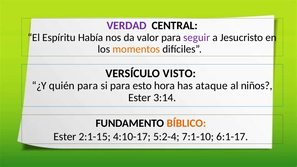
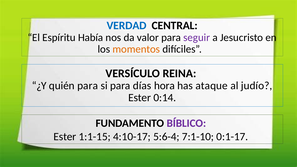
VERDAD colour: purple -> blue (127, 25)
VISTO: VISTO -> REINA (179, 73)
esto: esto -> días (142, 86)
niños: niños -> judío (257, 86)
3:14: 3:14 -> 0:14 (165, 98)
BÍBLICO colour: orange -> purple (186, 123)
2:1-15: 2:1-15 -> 1:1-15 (95, 137)
5:2-4: 5:2-4 -> 5:6-4 (166, 137)
6:1-17: 6:1-17 -> 0:1-17 (232, 137)
